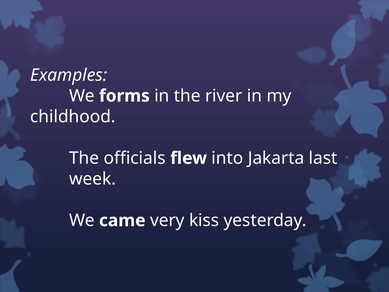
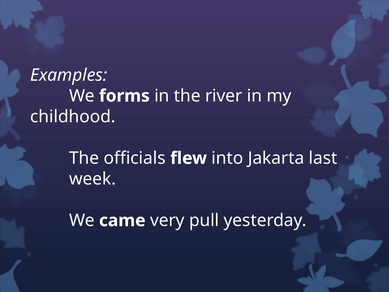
kiss: kiss -> pull (204, 220)
